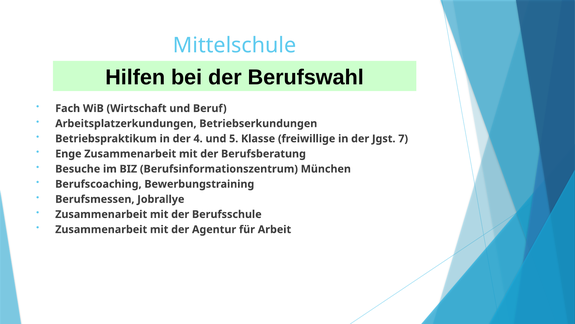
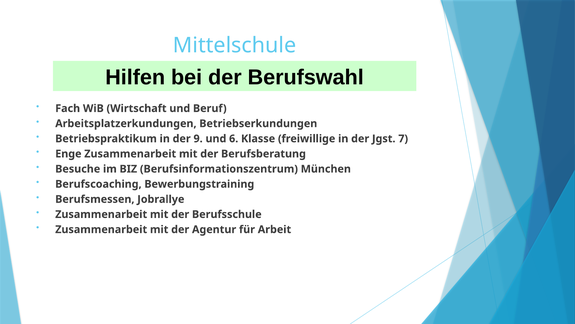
4: 4 -> 9 (198, 138)
5: 5 -> 6 (234, 138)
